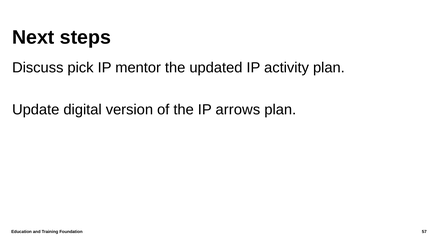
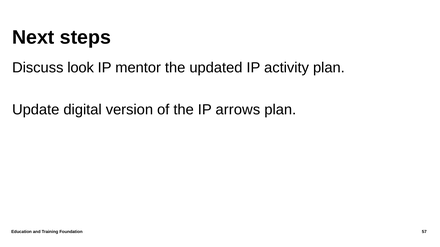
pick: pick -> look (81, 68)
